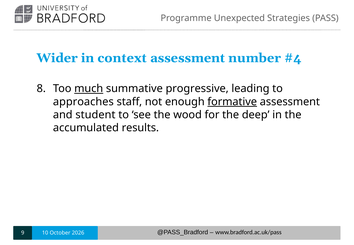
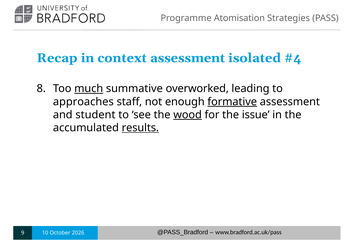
Unexpected: Unexpected -> Atomisation (239, 18)
Wider: Wider -> Recap (57, 58)
number: number -> isolated (255, 58)
progressive: progressive -> overworked (197, 89)
wood underline: none -> present (188, 115)
deep: deep -> issue (256, 115)
results underline: none -> present (140, 128)
